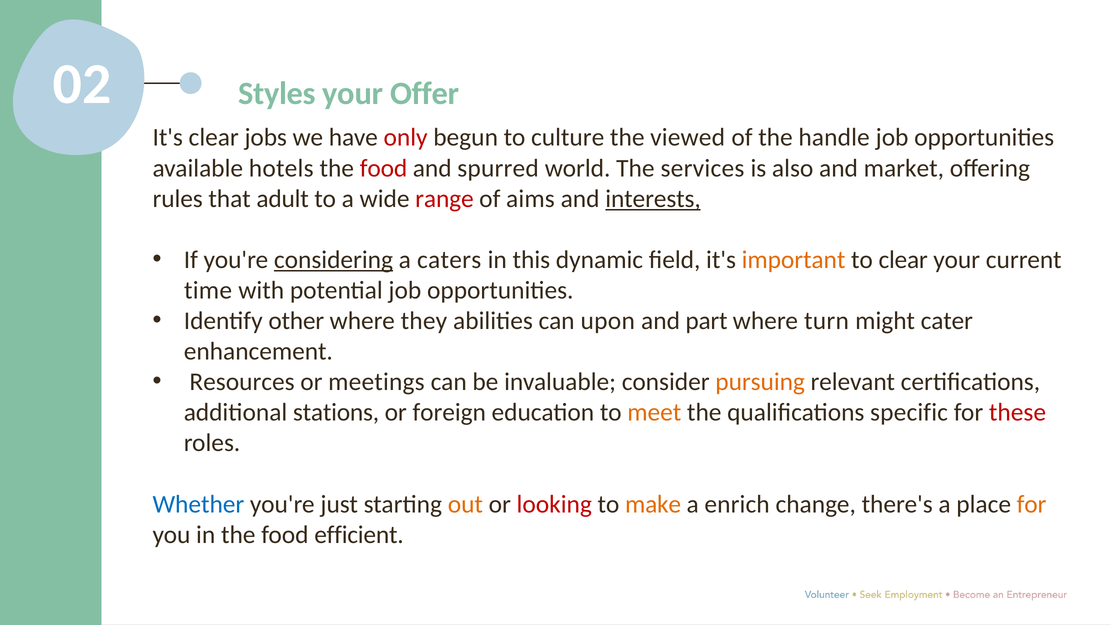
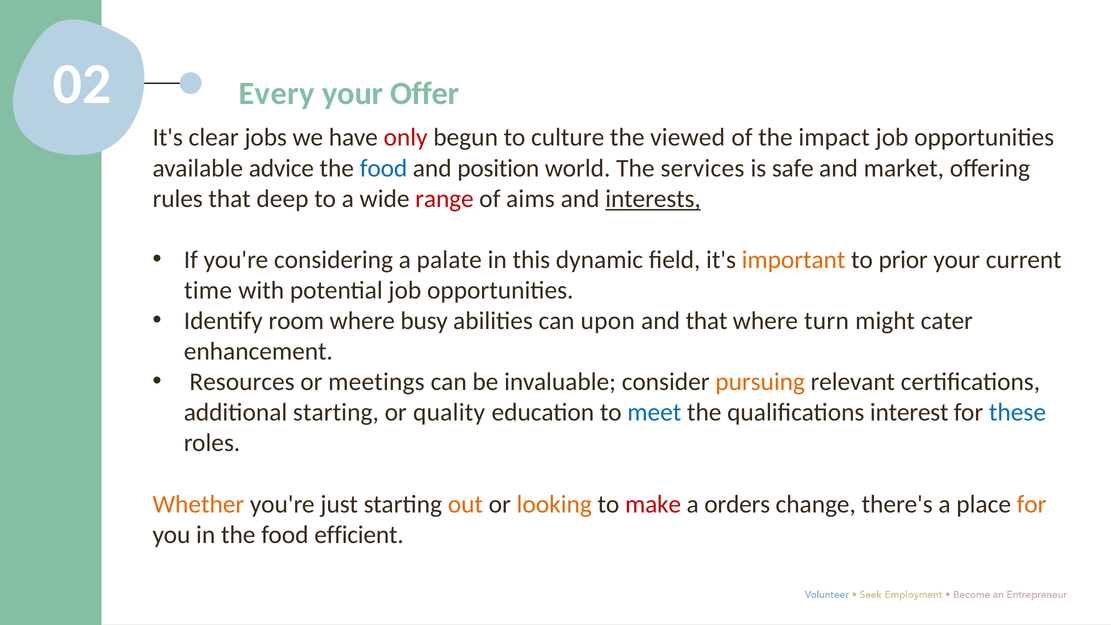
Styles: Styles -> Every (277, 94)
handle: handle -> impact (834, 138)
hotels: hotels -> advice (281, 168)
food colour: red -> blue (384, 168)
spurred: spurred -> position (498, 168)
also: also -> safe (793, 168)
adult: adult -> deep (282, 199)
considering underline: present -> none (333, 260)
caters: caters -> palate (449, 260)
to clear: clear -> prior (903, 260)
other: other -> room (296, 321)
they: they -> busy (424, 321)
and part: part -> that (707, 321)
additional stations: stations -> starting (336, 412)
foreign: foreign -> quality (449, 412)
meet colour: orange -> blue (654, 412)
specific: specific -> interest (909, 412)
these colour: red -> blue (1018, 412)
Whether colour: blue -> orange (198, 504)
looking colour: red -> orange (554, 504)
make colour: orange -> red (653, 504)
enrich: enrich -> orders (737, 504)
